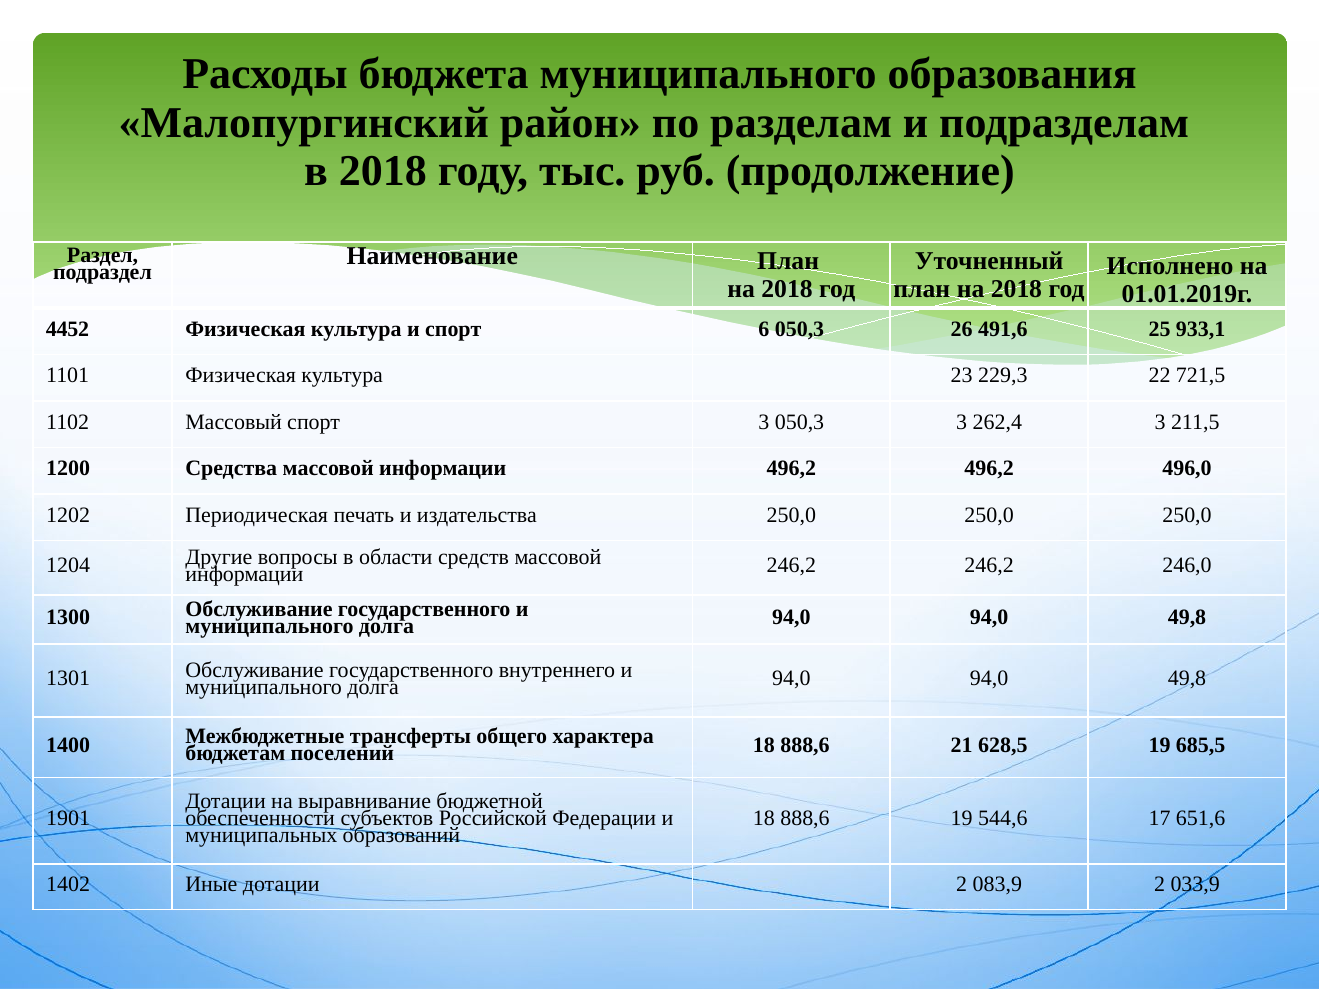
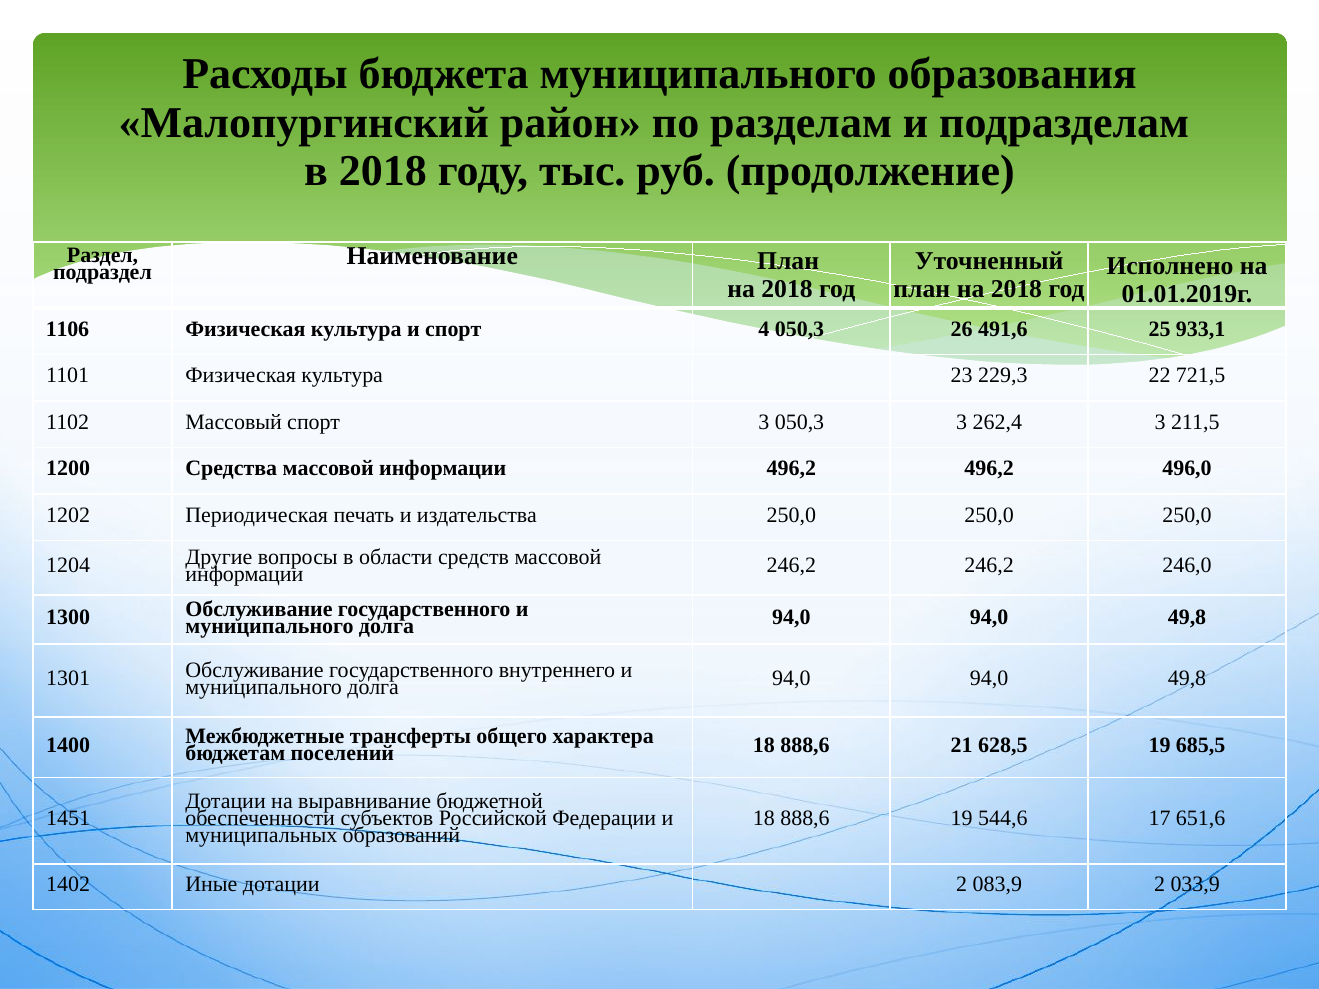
4452: 4452 -> 1106 (68, 329)
6: 6 -> 4 (764, 329)
1901: 1901 -> 1451 (68, 819)
